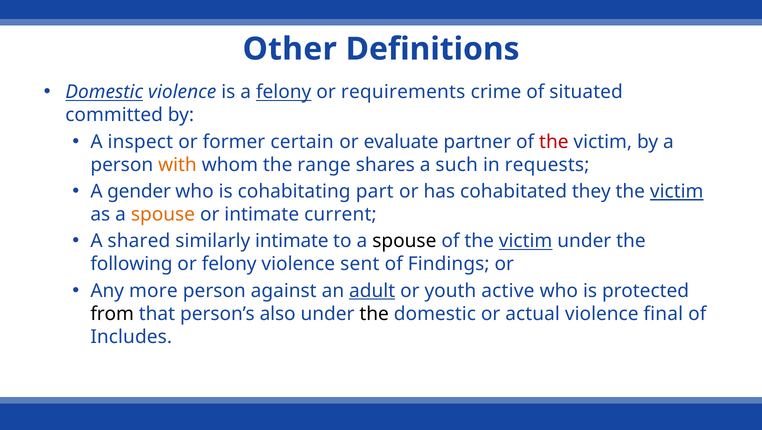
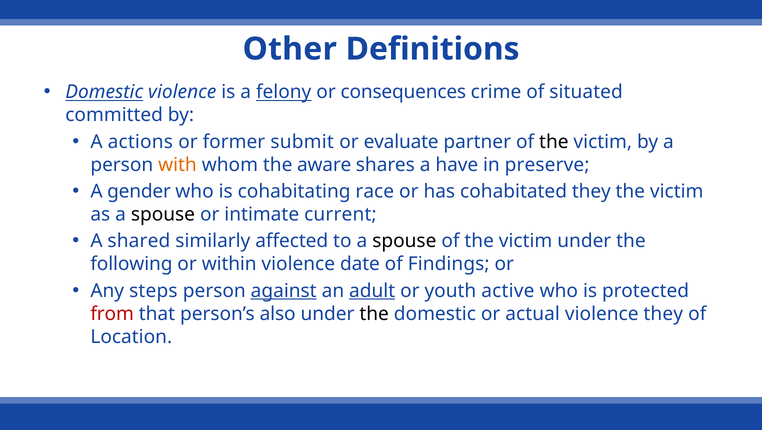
requirements: requirements -> consequences (403, 92)
inspect: inspect -> actions (140, 142)
certain: certain -> submit (302, 142)
the colour: red -> black (554, 142)
range: range -> aware (324, 165)
such: such -> have (457, 165)
requests: requests -> preserve (547, 165)
part: part -> race (375, 191)
victim underline: present -> none (677, 191)
spouse colour: orange -> black (163, 214)
similarly intimate: intimate -> affected (292, 241)
victim underline: present -> none (526, 241)
or felony: felony -> within (229, 264)
sent: sent -> date (360, 264)
more: more -> steps (153, 291)
against underline: none -> present (284, 291)
from colour: black -> red (112, 314)
violence final: final -> they (663, 314)
Includes: Includes -> Location (131, 336)
